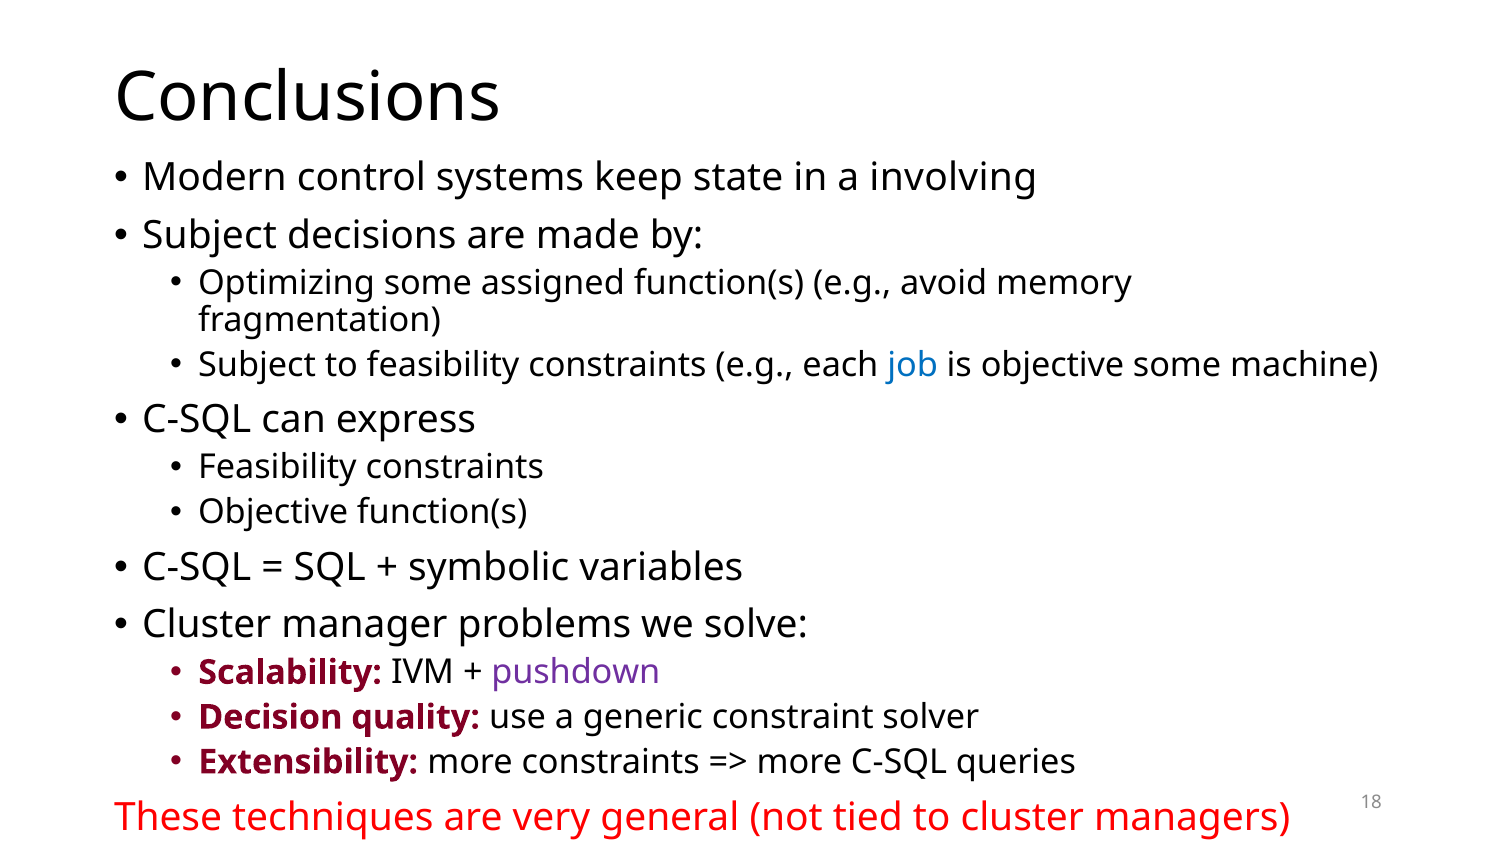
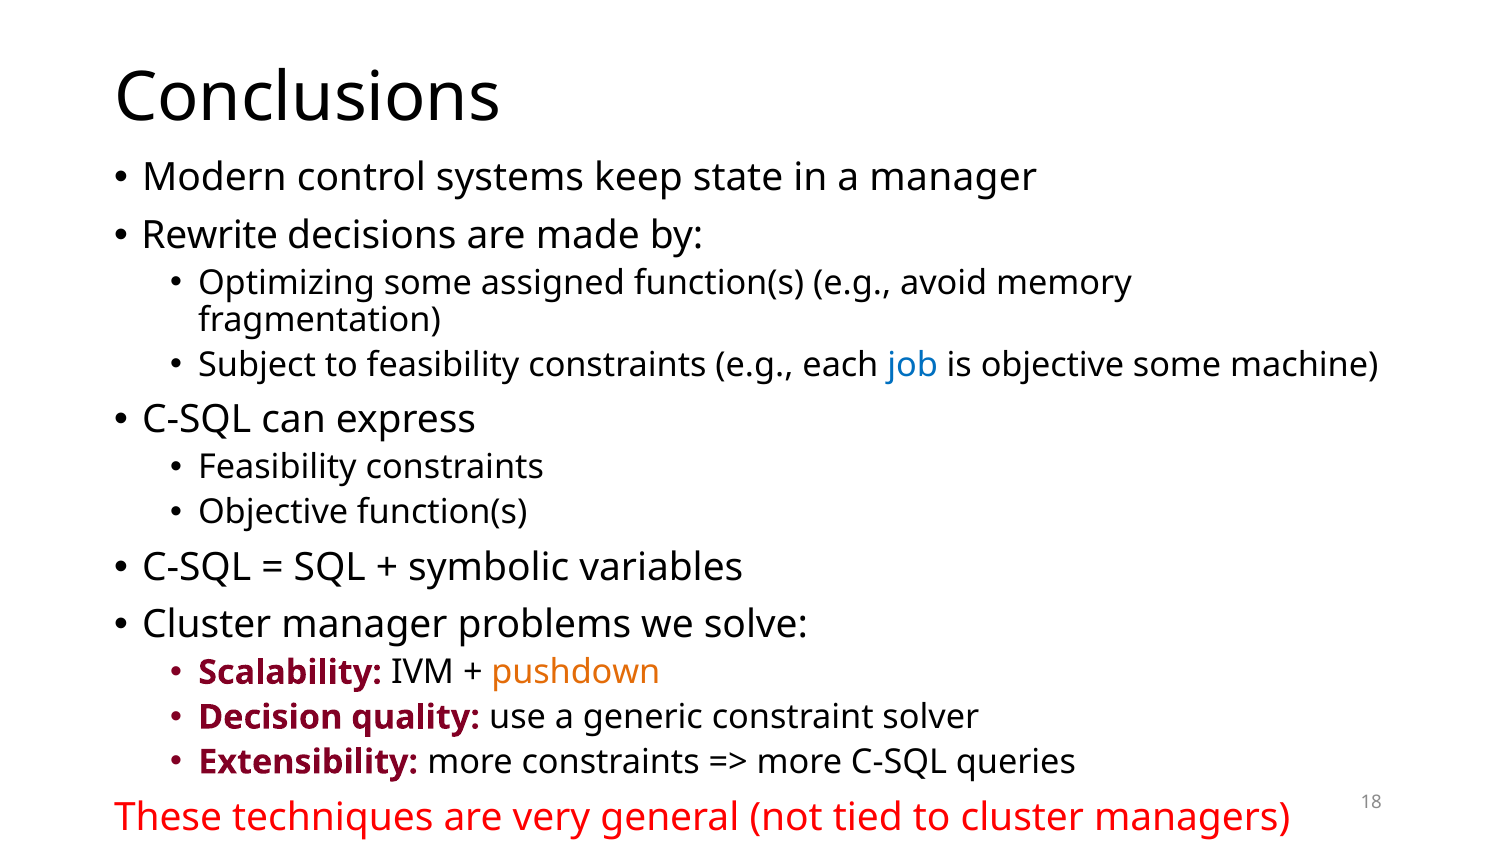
a involving: involving -> manager (953, 178)
Subject: Subject -> Rewrite (210, 236)
pushdown colour: purple -> orange (576, 672)
